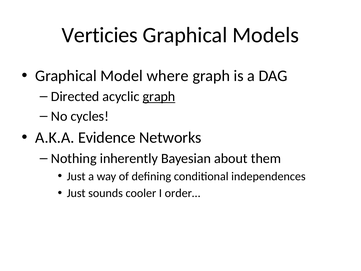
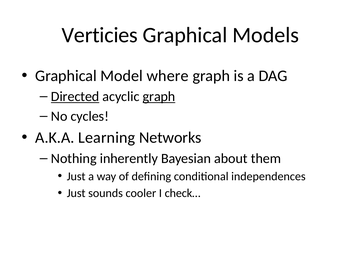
Directed underline: none -> present (75, 96)
Evidence: Evidence -> Learning (107, 138)
order…: order… -> check… (183, 193)
